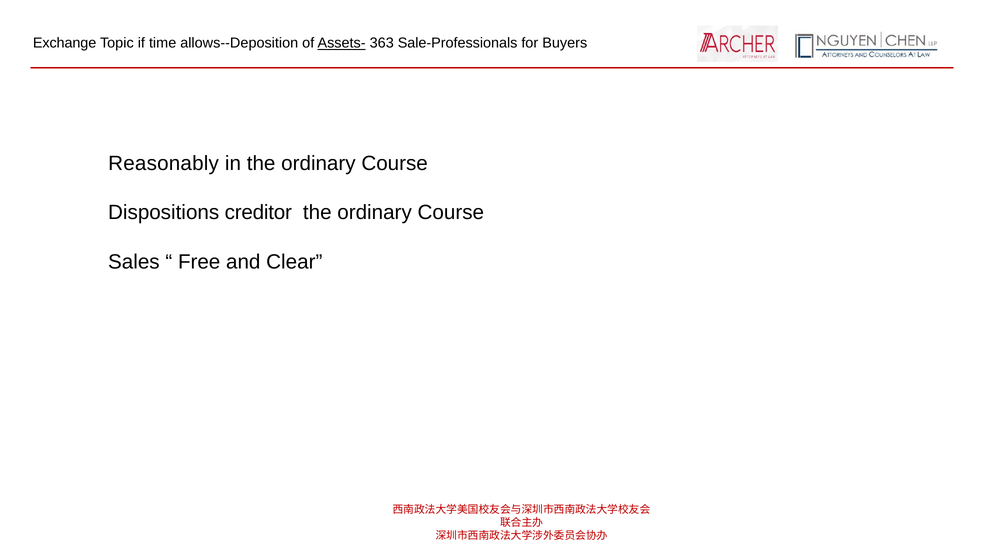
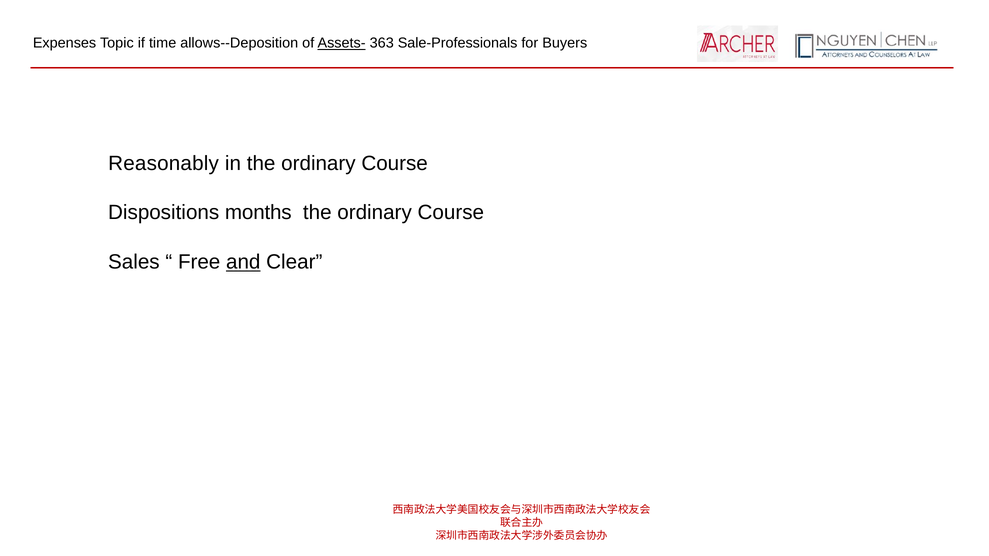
Exchange: Exchange -> Expenses (65, 43)
creditor: creditor -> months (258, 213)
and underline: none -> present (243, 262)
